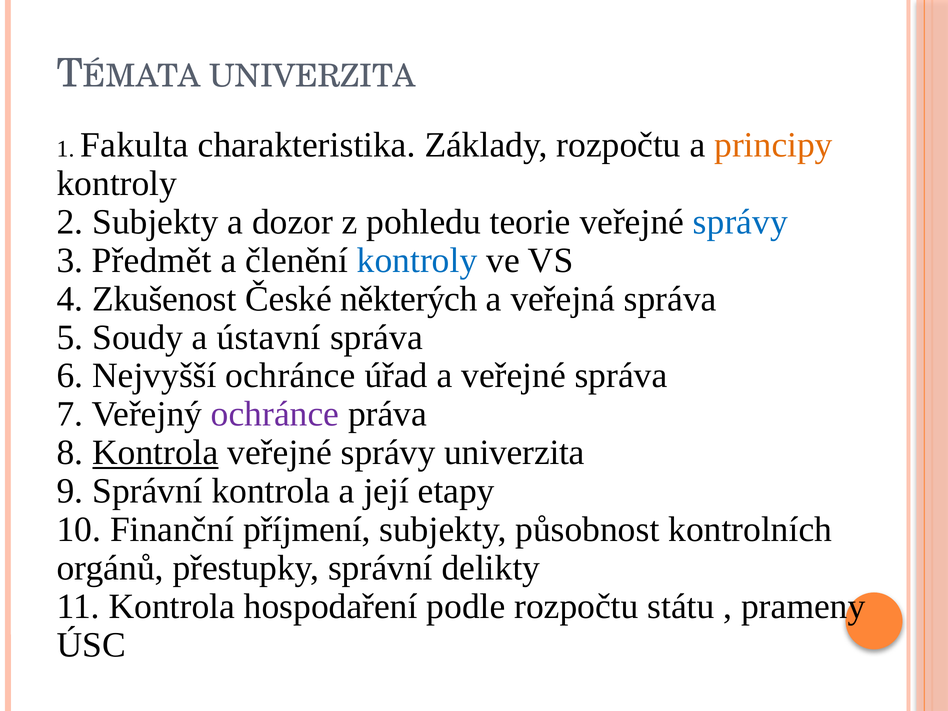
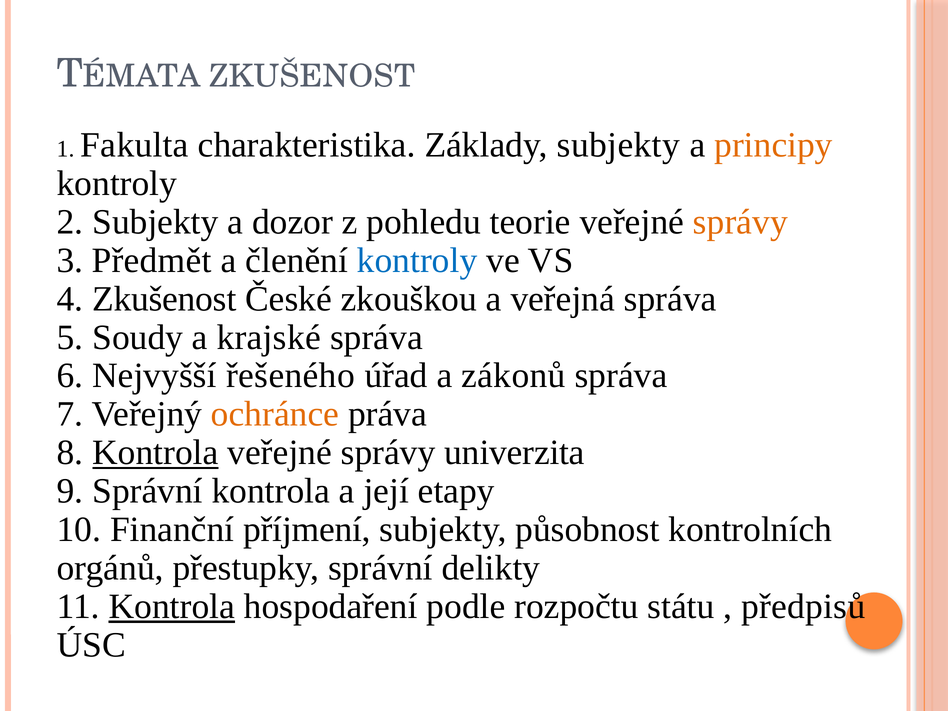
UNIVERZITA: UNIVERZITA -> ZKUŠENOST (312, 77)
Základy rozpočtu: rozpočtu -> subjekty (618, 145)
správy colour: blue -> orange (740, 222)
některých: některých -> zkouškou (409, 299)
ústavní: ústavní -> krajské (269, 337)
Nejvyšší ochránce: ochránce -> řešeného (290, 376)
a veřejné: veřejné -> zákonů (513, 376)
ochránce colour: purple -> orange (275, 414)
Kontrola underline: none -> present (172, 606)
prameny: prameny -> předpisů (803, 606)
